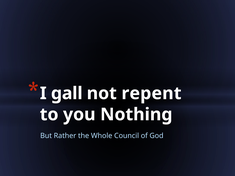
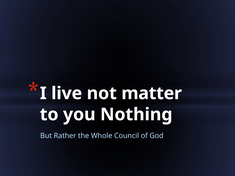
gall: gall -> live (67, 93)
repent: repent -> matter (152, 93)
